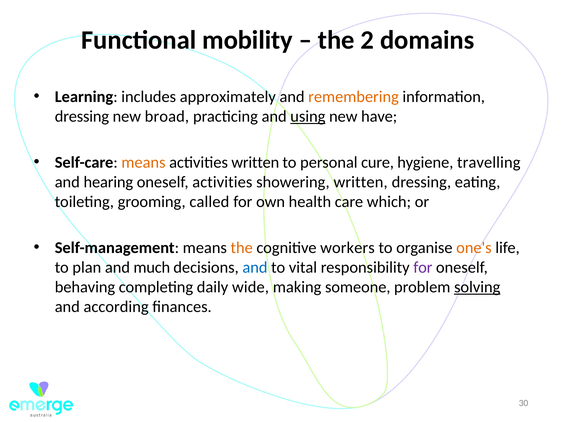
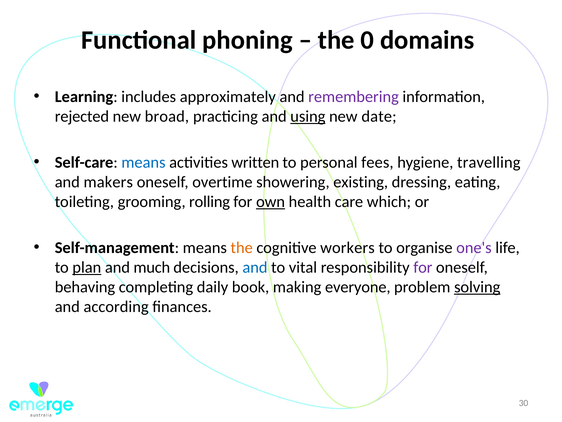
mobility: mobility -> phoning (247, 40)
2: 2 -> 0 (367, 40)
remembering colour: orange -> purple (354, 97)
dressing: dressing -> rejected (82, 116)
have: have -> date (379, 116)
means colour: orange -> blue (143, 162)
cure: cure -> fees (377, 162)
hearing: hearing -> makers (108, 182)
oneself activities: activities -> overtime (222, 182)
showering written: written -> existing (361, 182)
called: called -> rolling (210, 202)
own underline: none -> present (271, 202)
one's colour: orange -> purple (474, 247)
plan underline: none -> present (87, 267)
wide: wide -> book (251, 287)
someone: someone -> everyone (358, 287)
